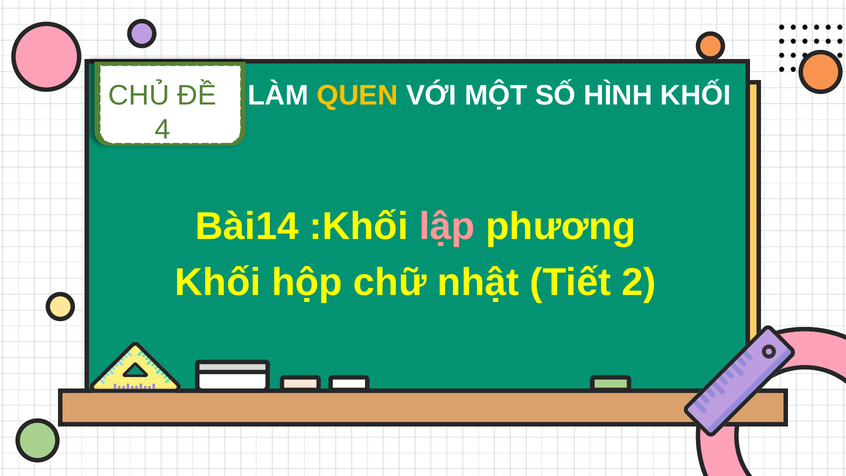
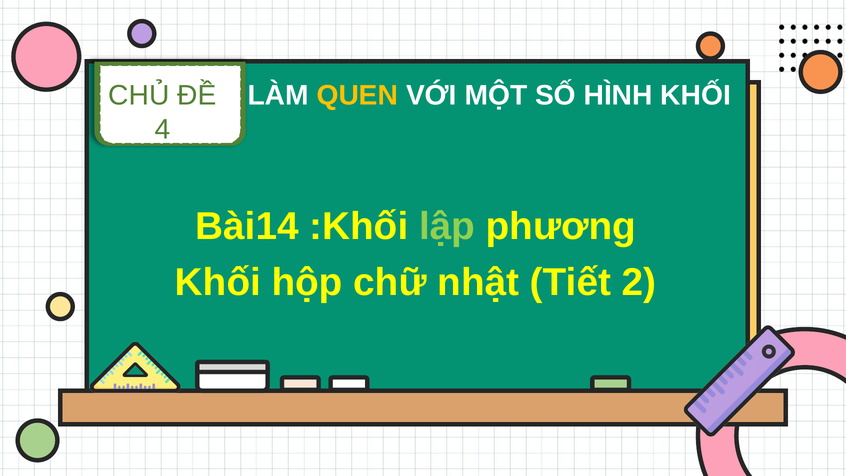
lập colour: pink -> light green (447, 226)
